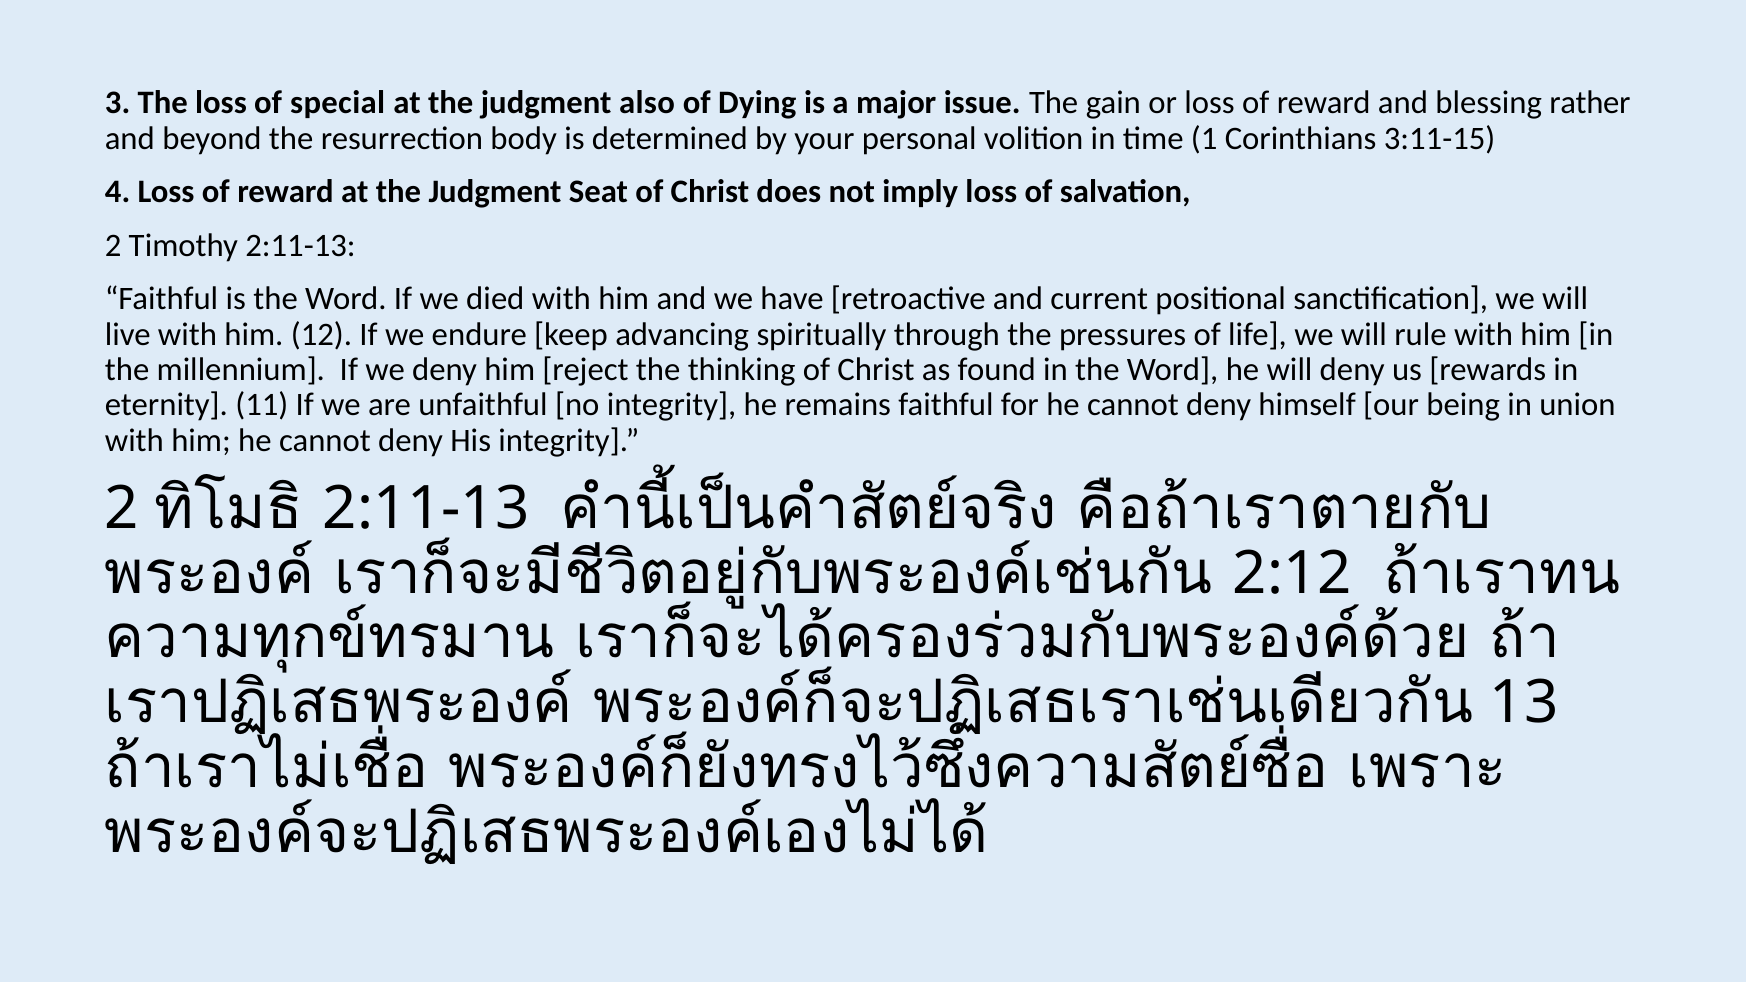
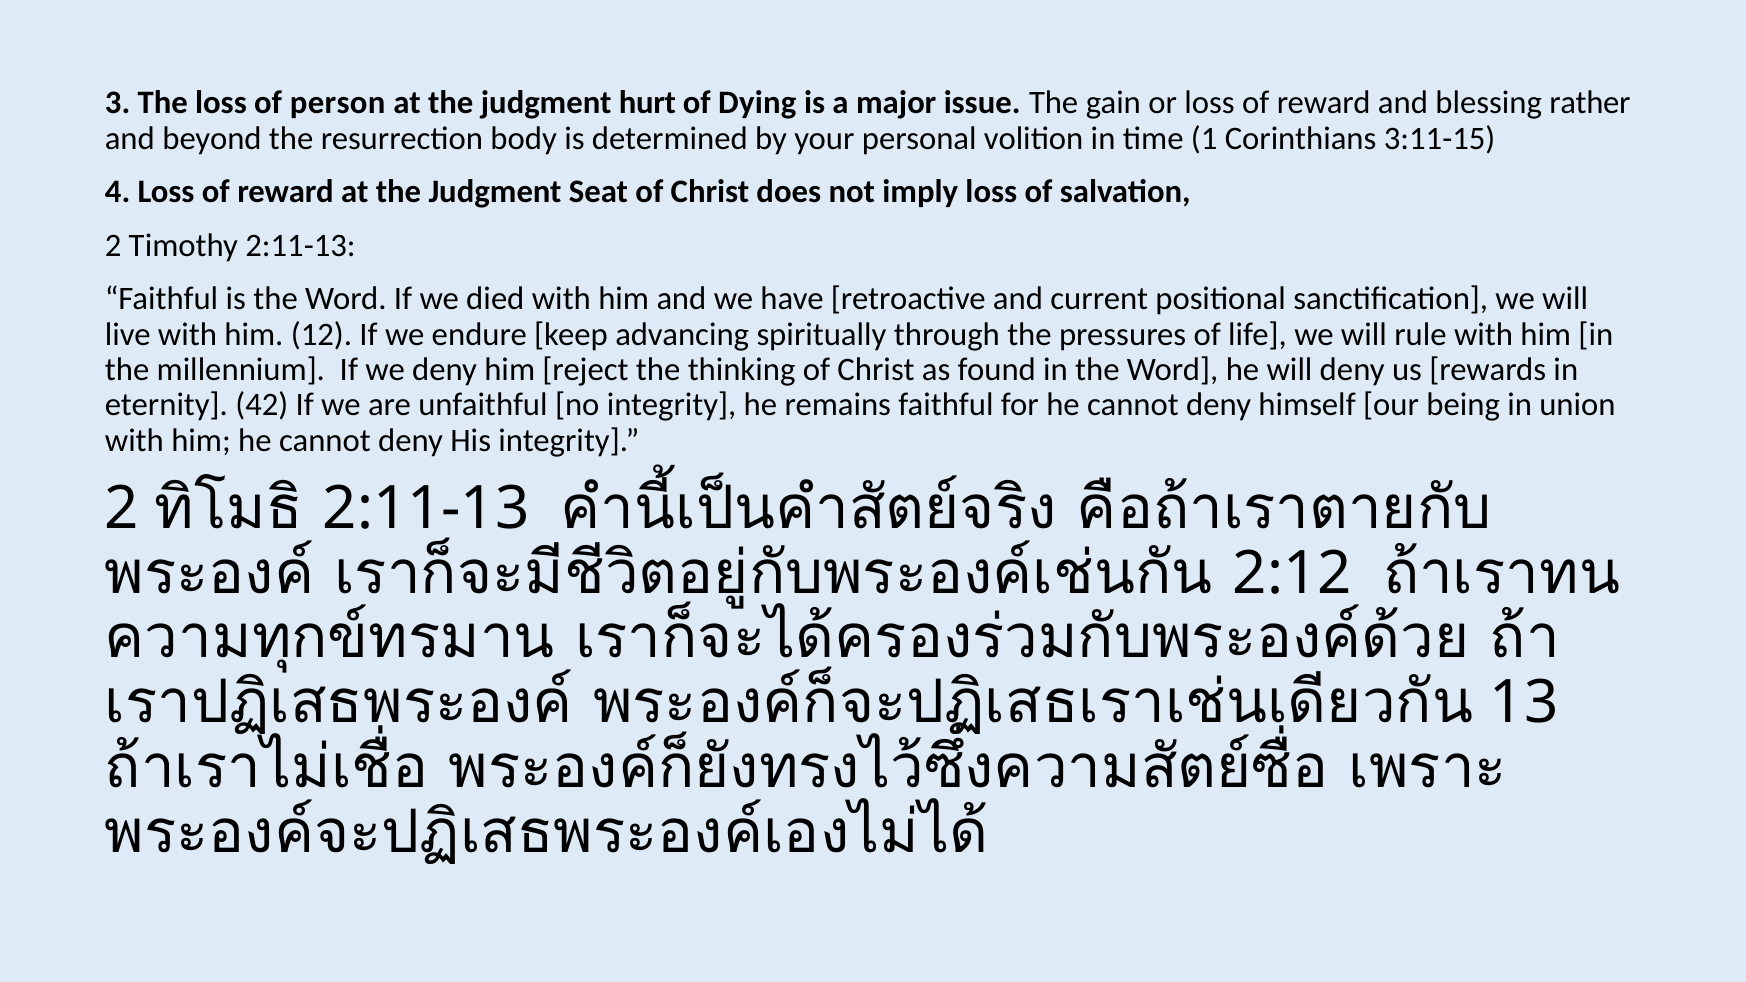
special: special -> person (338, 103)
also: also -> hurt (647, 103)
11: 11 -> 42 (262, 405)
